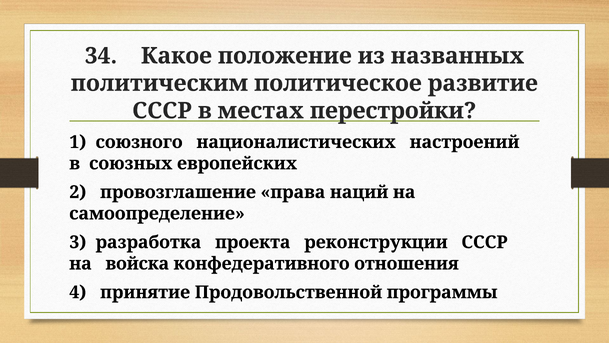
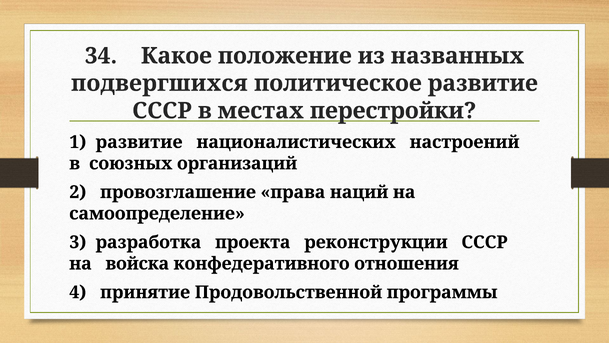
политическим: политическим -> подвергшихся (159, 83)
1 союзного: союзного -> развитие (139, 142)
европейских: европейских -> организаций (237, 163)
